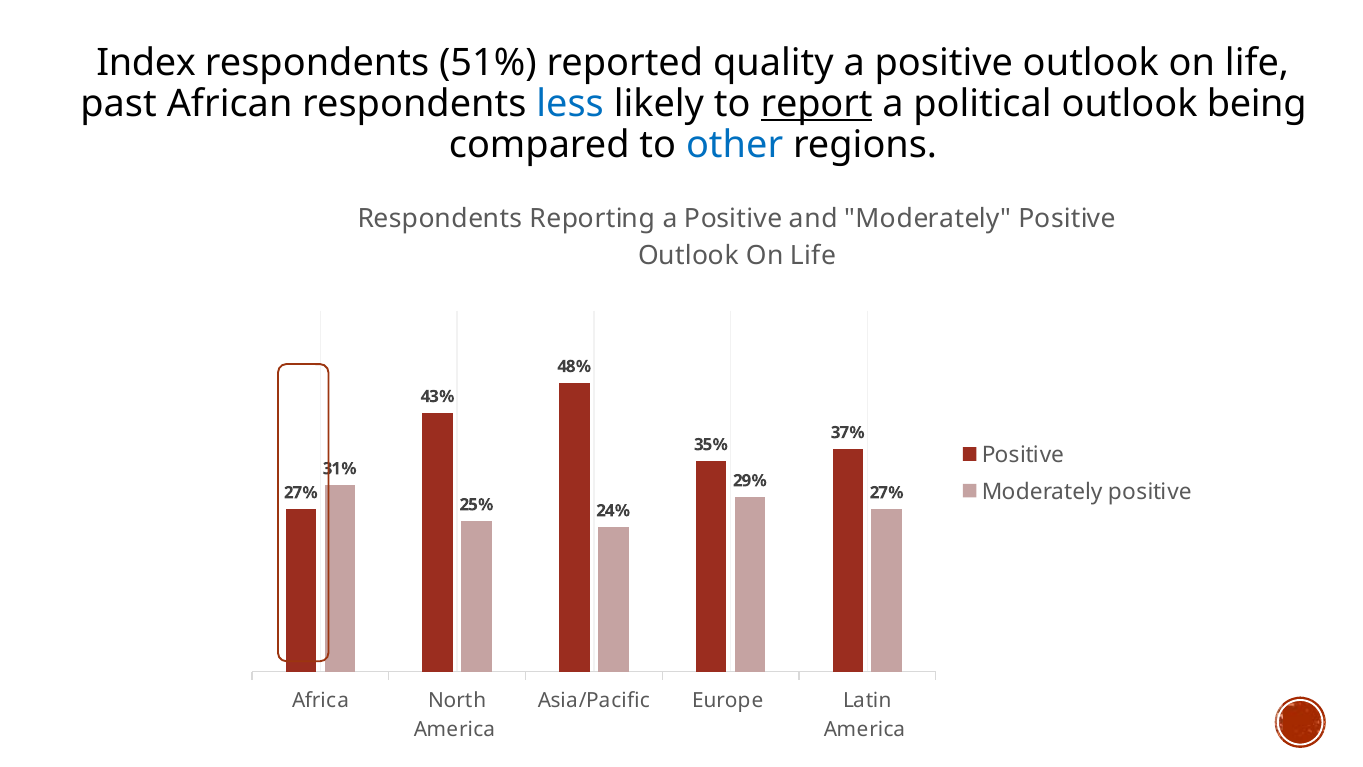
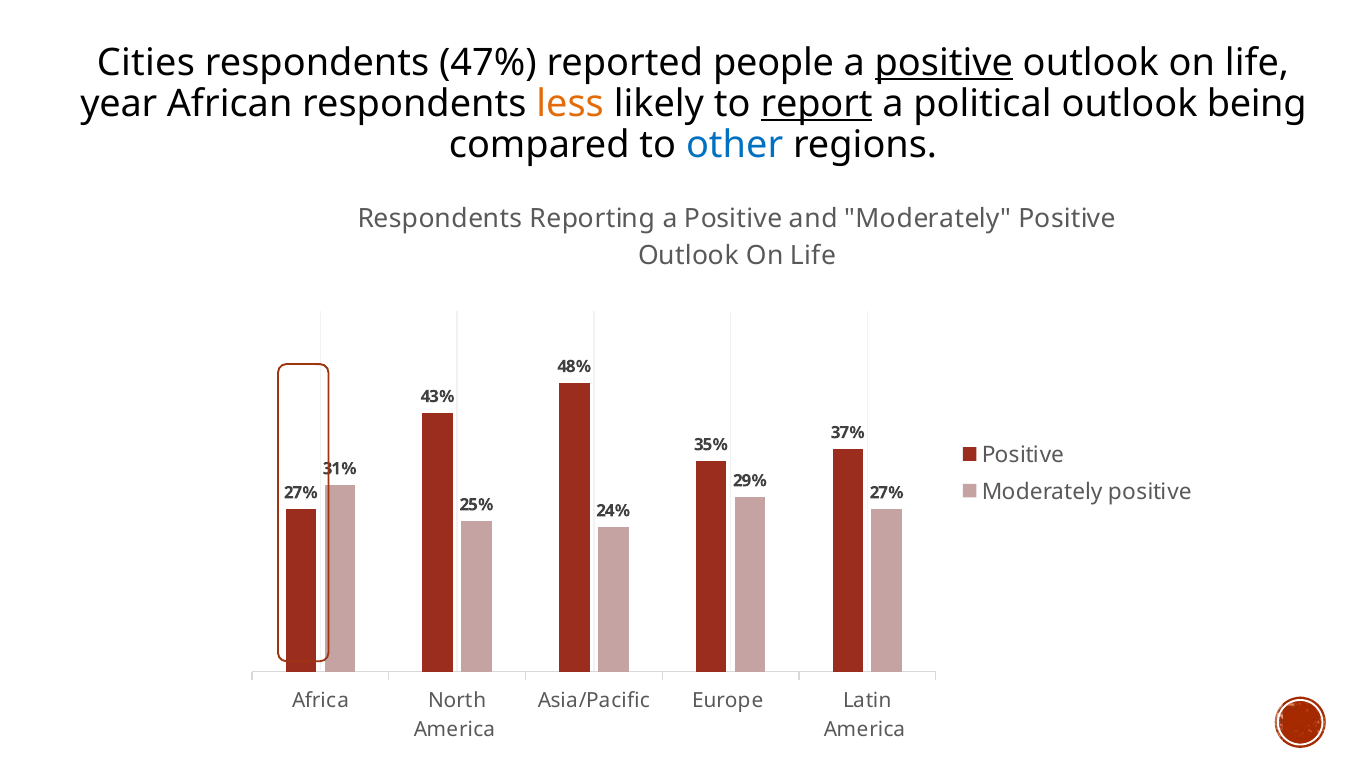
Index: Index -> Cities (146, 63)
51%: 51% -> 47% (488, 63)
quality: quality -> people (774, 63)
positive underline: none -> present (944, 63)
past: past -> year (119, 104)
less colour: blue -> orange (570, 104)
